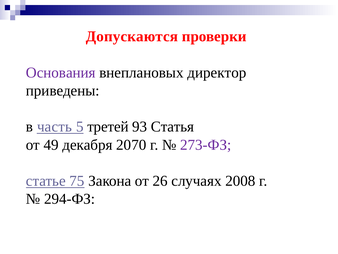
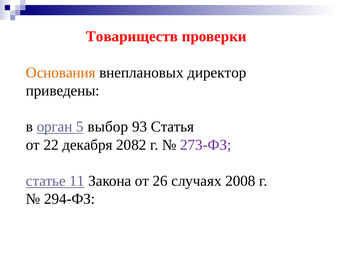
Допускаются: Допускаются -> Товариществ (132, 36)
Основания colour: purple -> orange (61, 72)
часть: часть -> орган (55, 126)
третей: третей -> выбор (108, 126)
49: 49 -> 22 (51, 145)
2070: 2070 -> 2082 (131, 145)
75: 75 -> 11 (77, 181)
